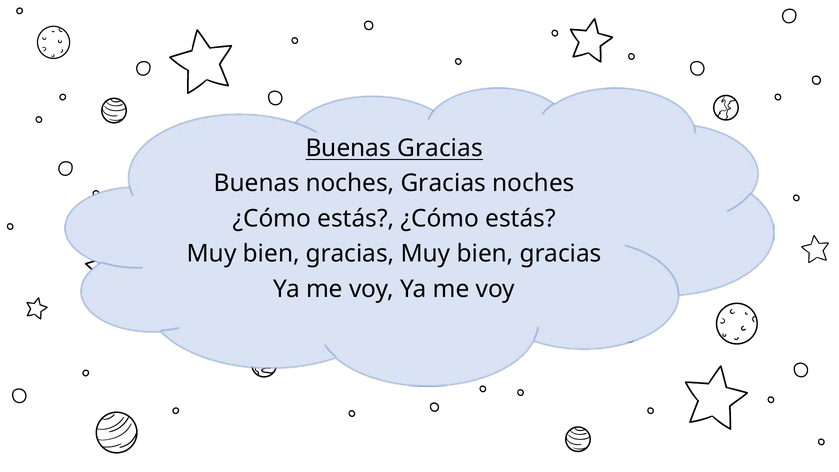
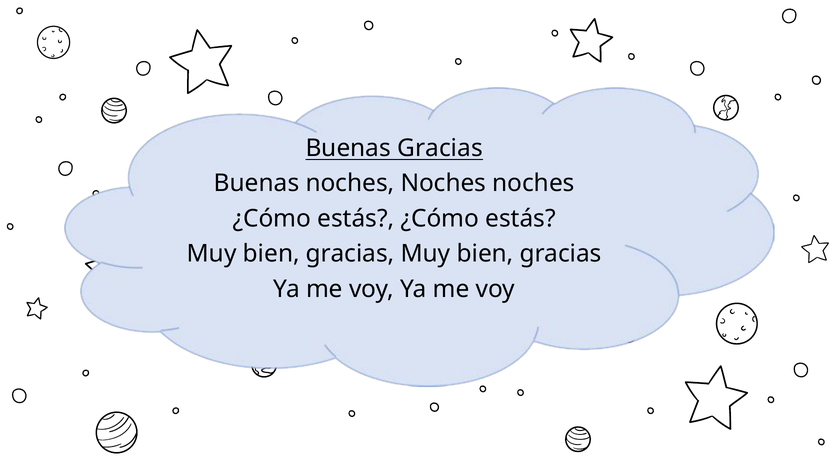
Buenas noches Gracias: Gracias -> Noches (443, 183)
